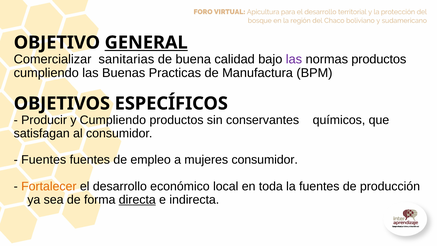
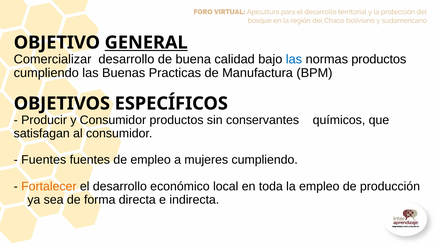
Comercializar sanitarias: sanitarias -> desarrollo (126, 59)
las colour: purple -> blue (294, 59)
Cumpliendo: Cumpliendo -> Consumidor (113, 120)
mujeres consumidor: consumidor -> cumpliendo (265, 160)
la fuentes: fuentes -> empleo (319, 186)
directa underline: present -> none (137, 200)
